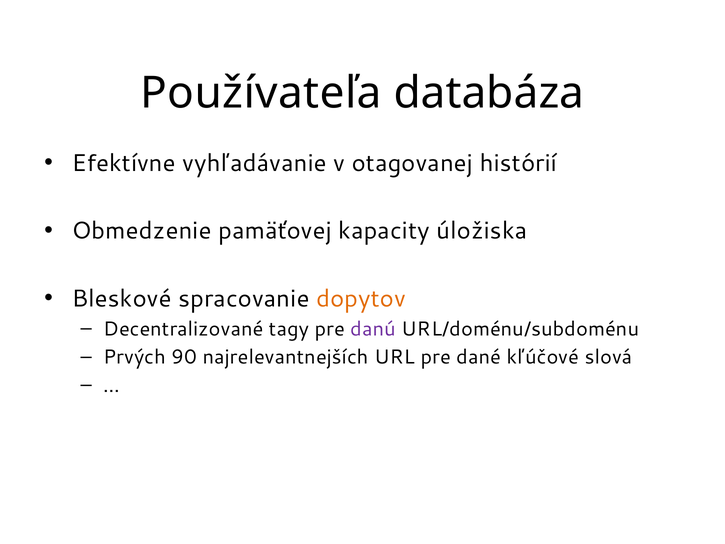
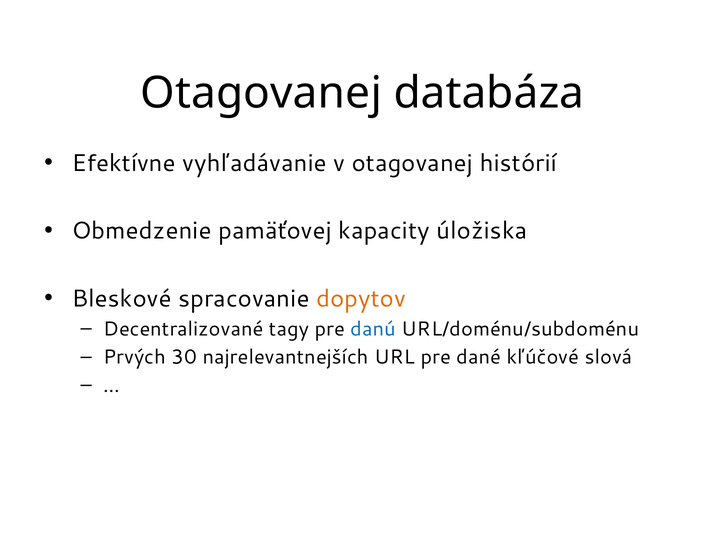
Používateľa: Používateľa -> Otagovanej (261, 93)
danú colour: purple -> blue (373, 329)
90: 90 -> 30 (184, 357)
